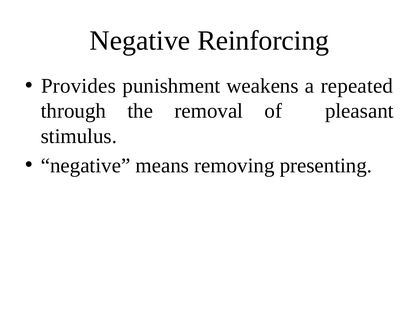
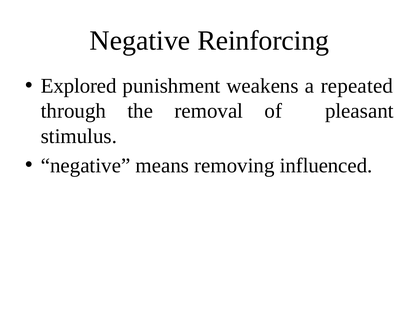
Provides: Provides -> Explored (79, 86)
presenting: presenting -> influenced (326, 166)
